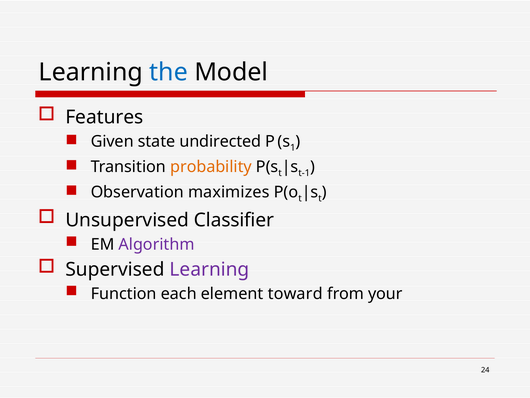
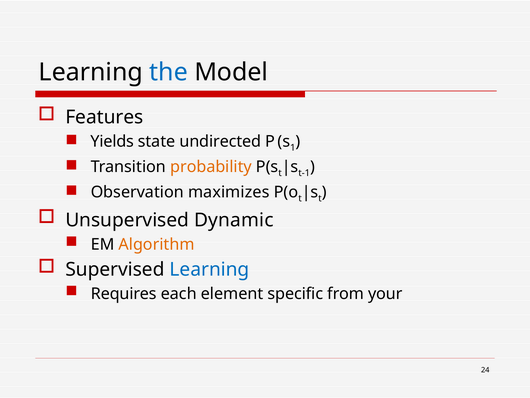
Given: Given -> Yields (112, 141)
Classifier: Classifier -> Dynamic (234, 220)
Algorithm colour: purple -> orange (157, 244)
Learning colour: purple -> blue (209, 269)
Function: Function -> Requires (124, 293)
toward: toward -> specific (295, 293)
